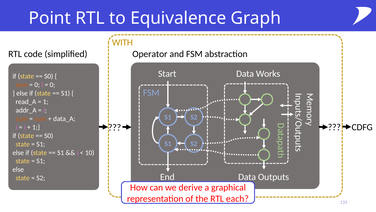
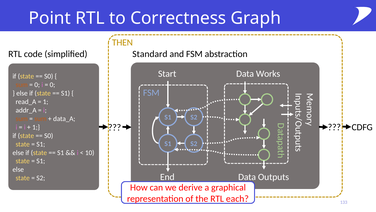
Equivalence: Equivalence -> Correctness (178, 18)
WITH: WITH -> THEN (122, 42)
Operator: Operator -> Standard (150, 54)
